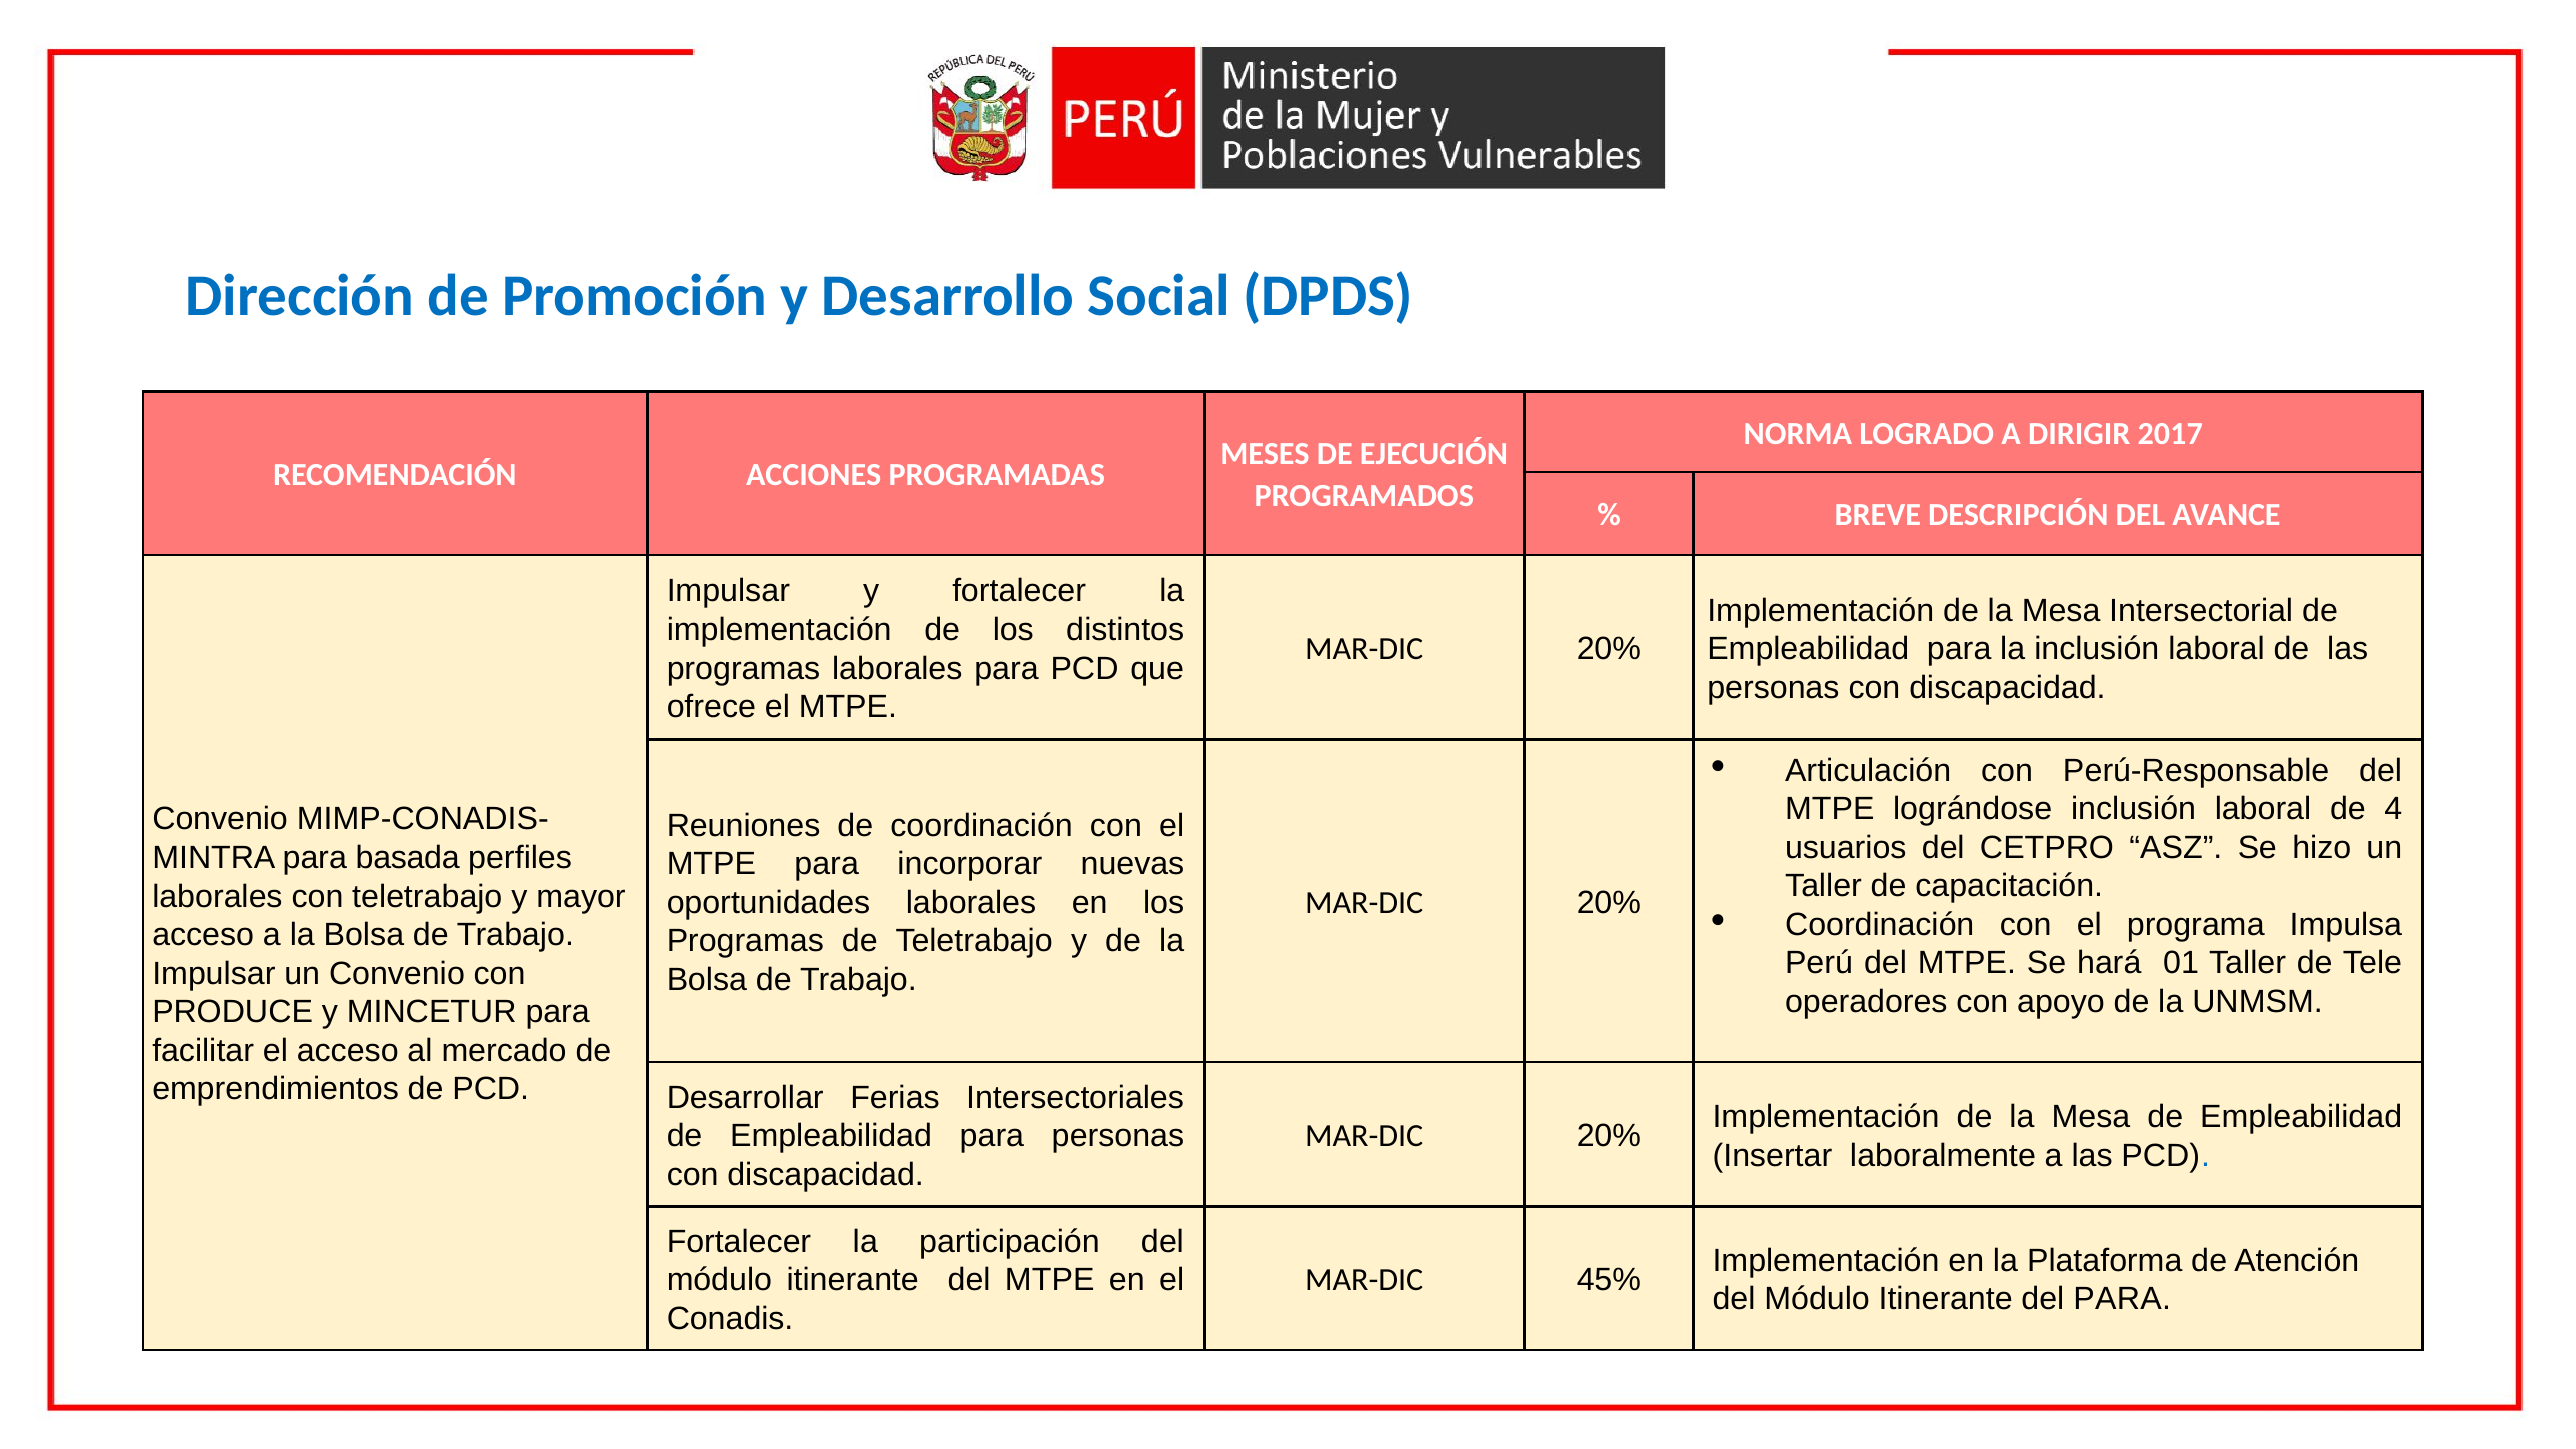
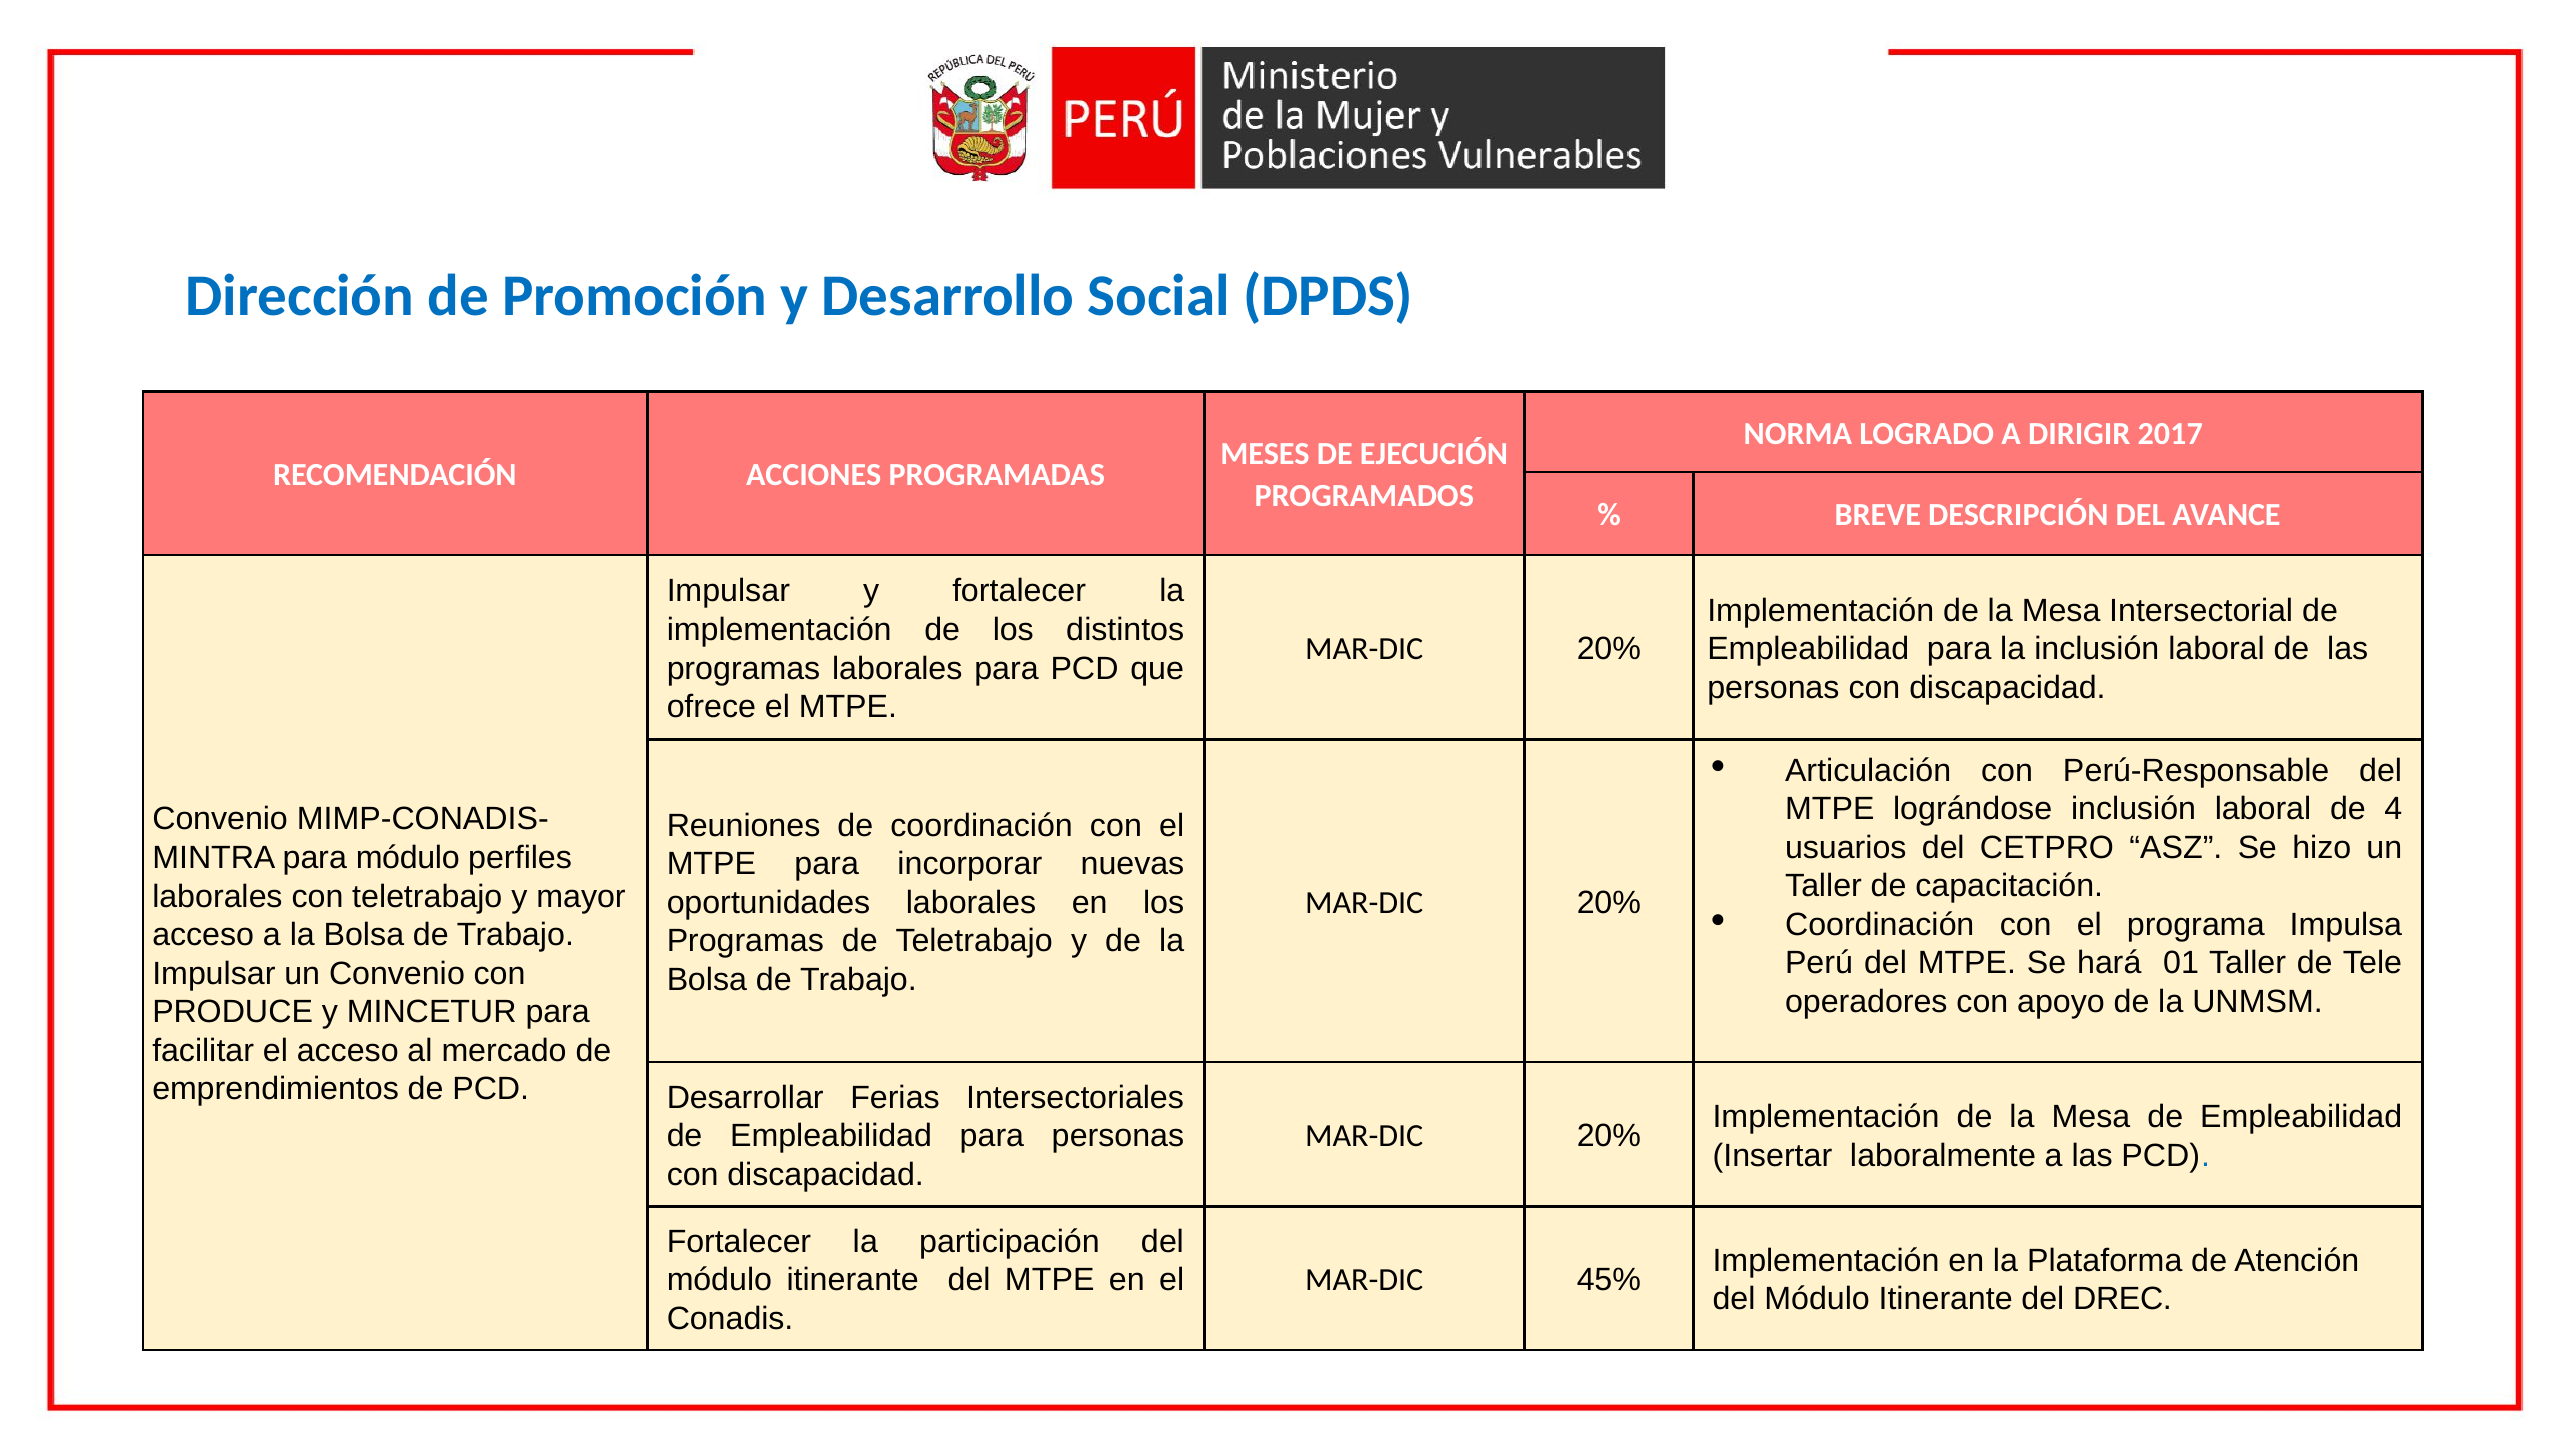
para basada: basada -> módulo (408, 858)
del PARA: PARA -> DREC (2123, 1299)
